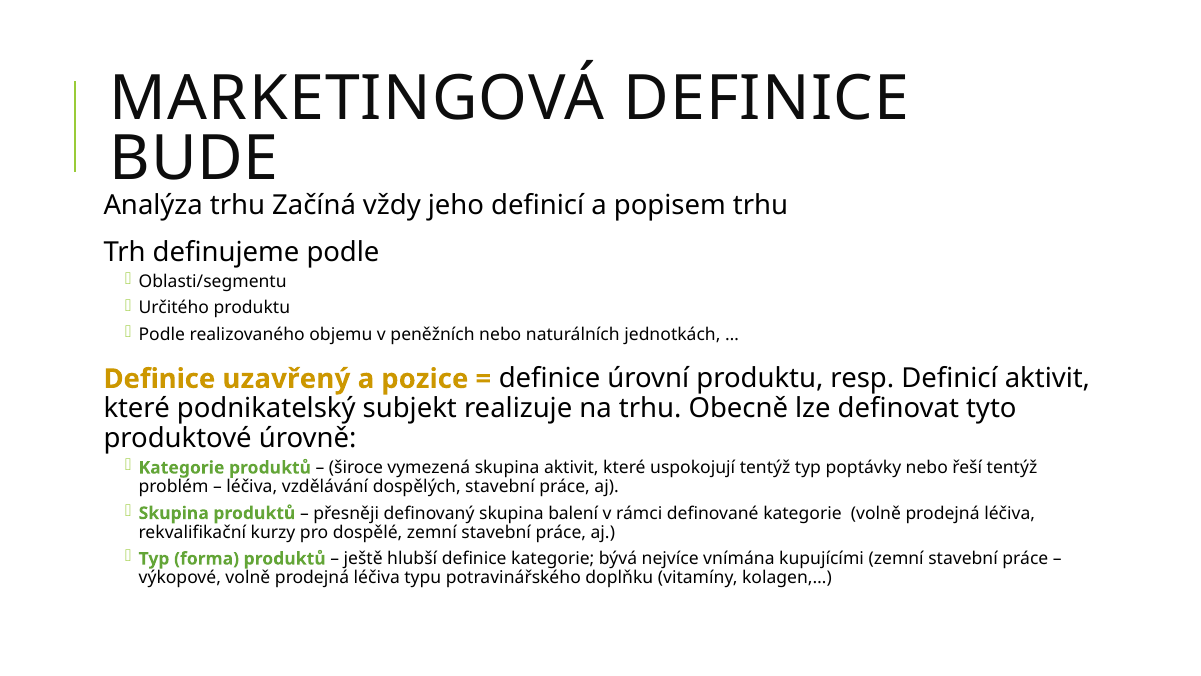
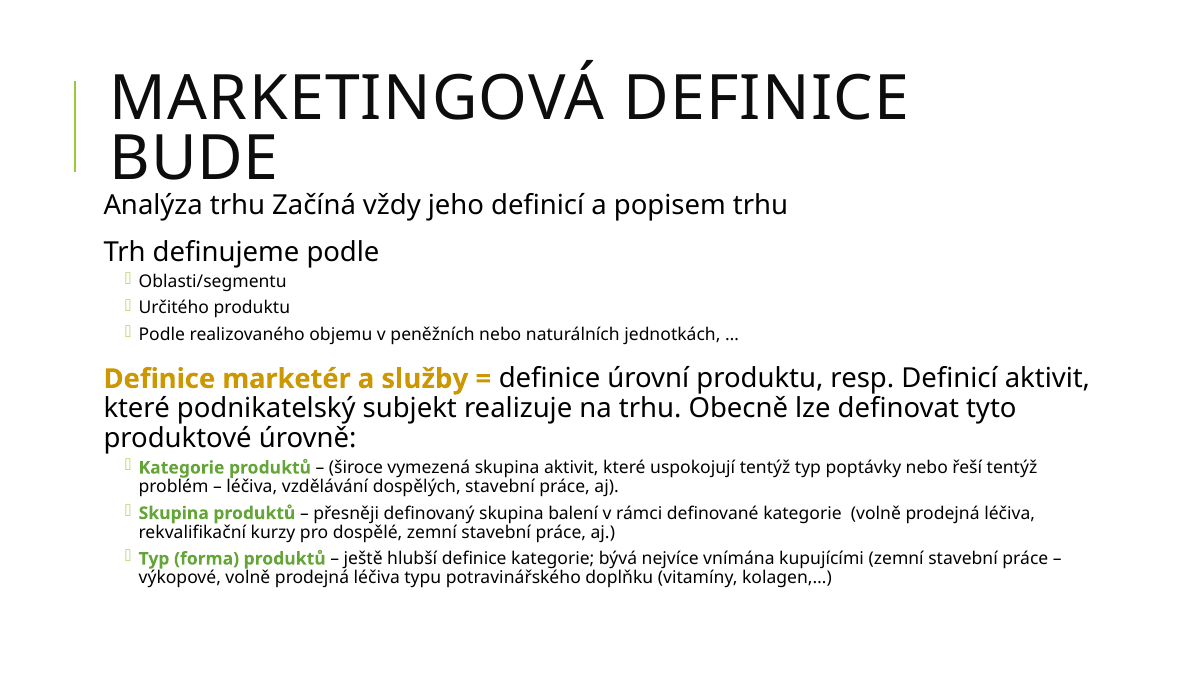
uzavřený: uzavřený -> marketér (287, 379)
pozice: pozice -> služby (425, 379)
